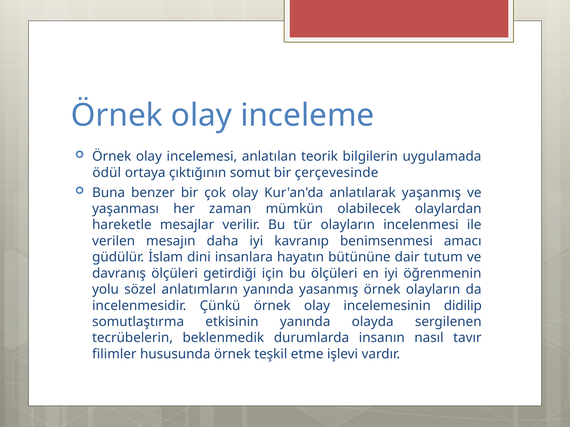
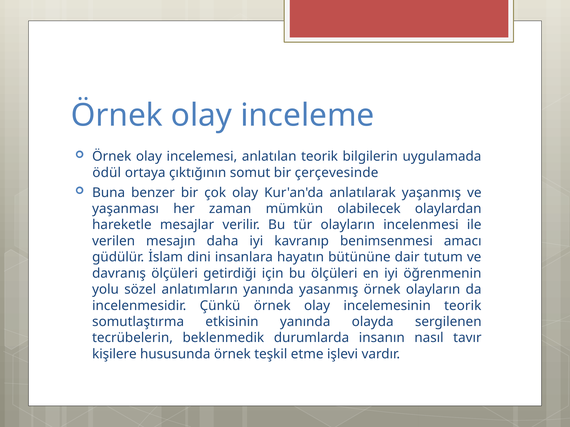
incelemesinin didilip: didilip -> teorik (463, 306)
filimler: filimler -> kişilere (114, 354)
